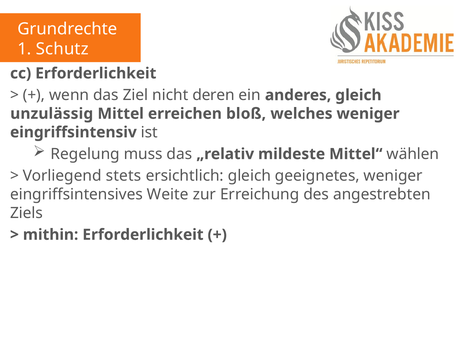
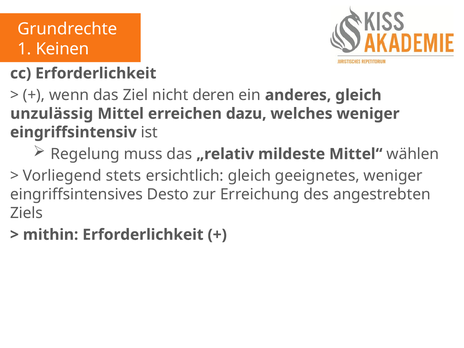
Schutz: Schutz -> Keinen (62, 49)
bloß: bloß -> dazu (246, 114)
Weite: Weite -> Desto (168, 194)
